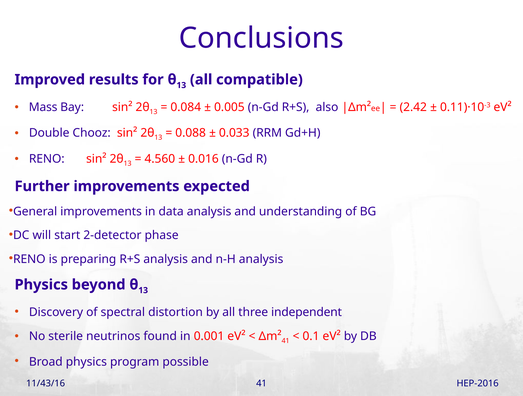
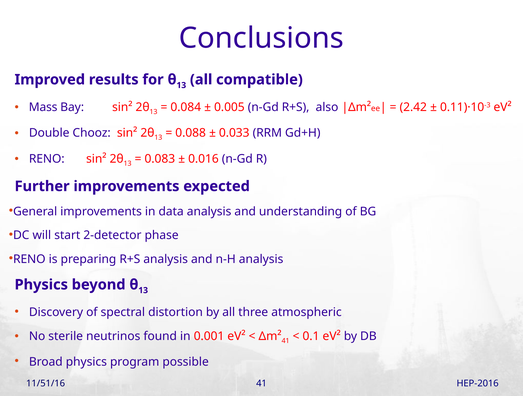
4.560: 4.560 -> 0.083 (160, 159)
independent: independent -> atmospheric (306, 312)
11/43/16: 11/43/16 -> 11/51/16 (46, 383)
